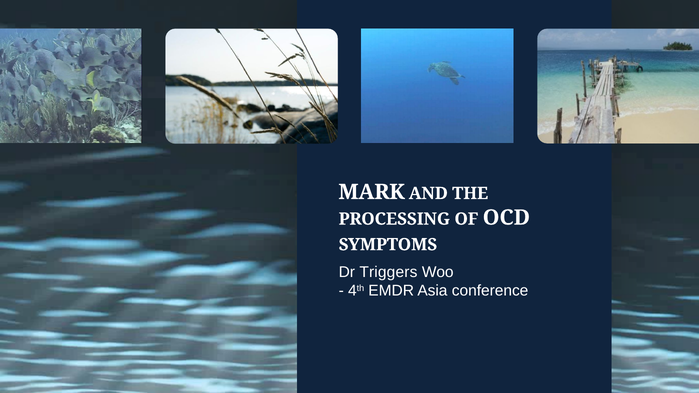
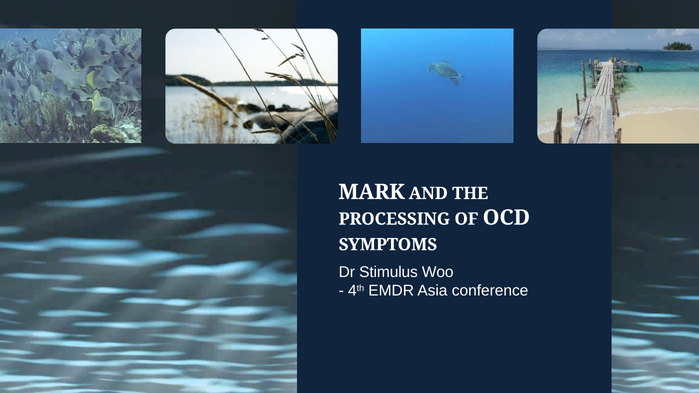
Triggers: Triggers -> Stimulus (389, 272)
